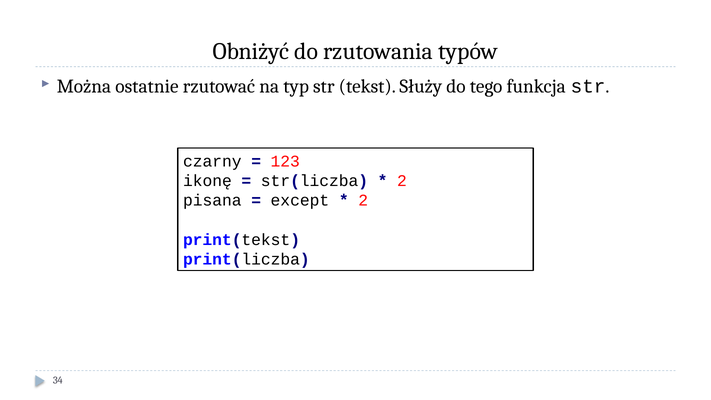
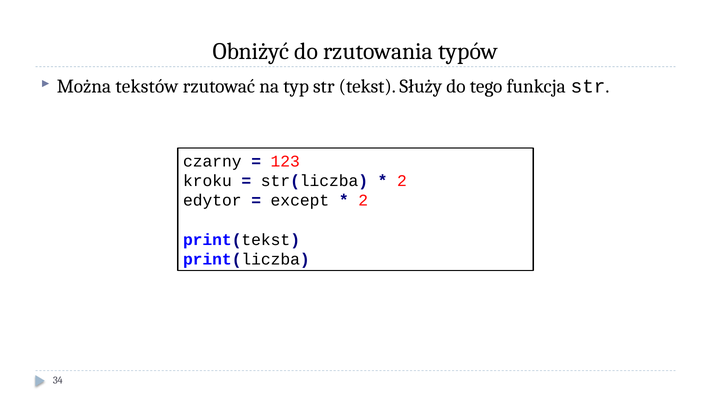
ostatnie: ostatnie -> tekstów (147, 87)
ikonę: ikonę -> kroku (207, 181)
pisana: pisana -> edytor (212, 201)
